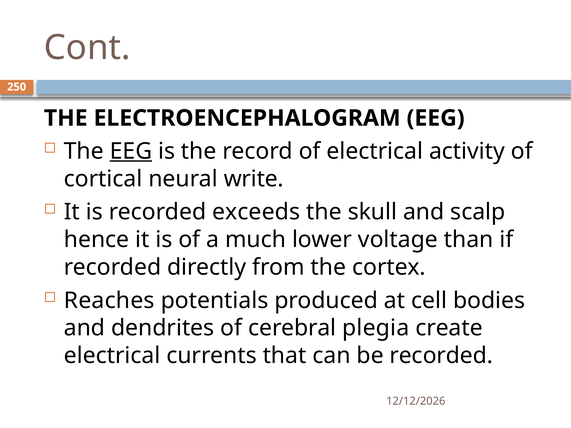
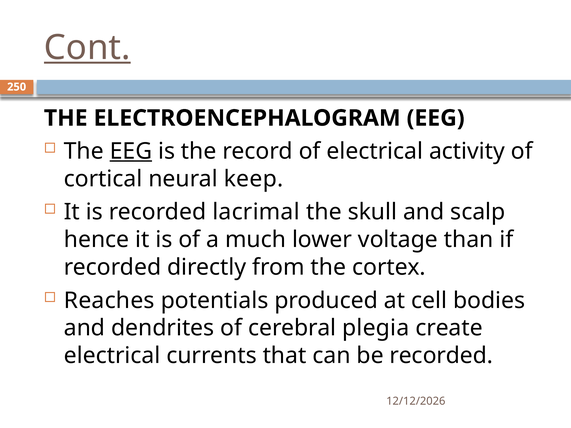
Cont underline: none -> present (87, 48)
write: write -> keep (254, 179)
exceeds: exceeds -> lacrimal (256, 212)
